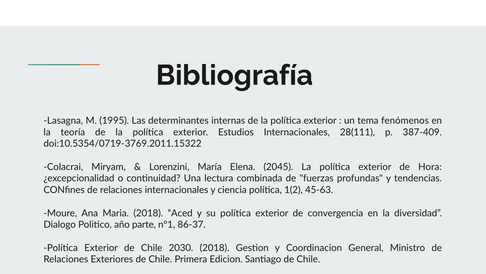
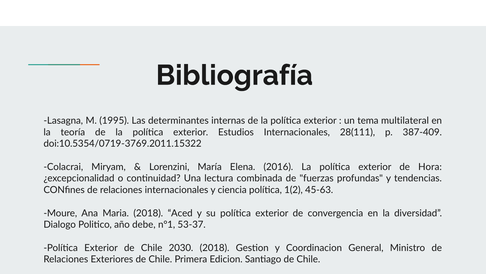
fenómenos: fenómenos -> multilateral (405, 120)
2045: 2045 -> 2016 (278, 167)
parte: parte -> debe (144, 224)
86-37: 86-37 -> 53-37 (192, 224)
